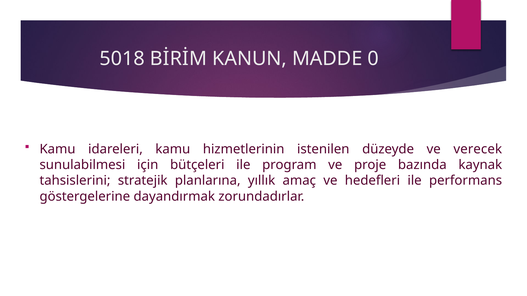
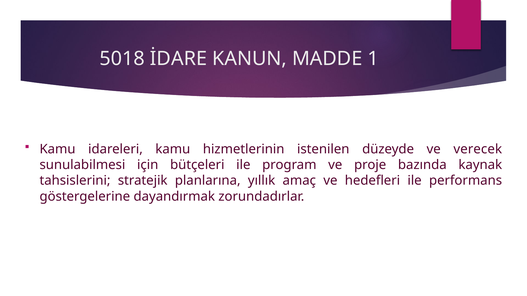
BİRİM: BİRİM -> İDARE (178, 59)
0: 0 -> 1 (373, 59)
